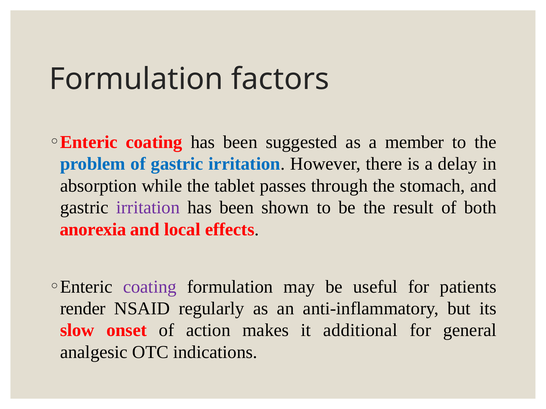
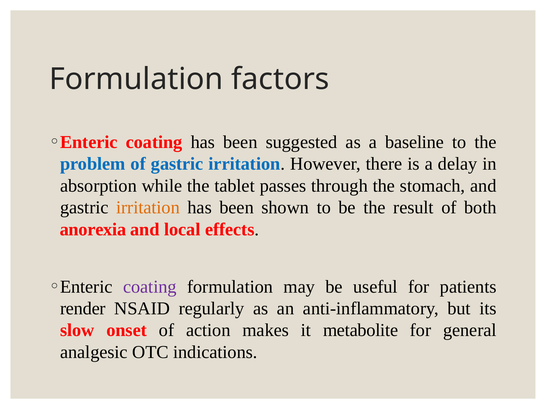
member: member -> baseline (415, 142)
irritation colour: purple -> orange (148, 208)
additional: additional -> metabolite (361, 331)
